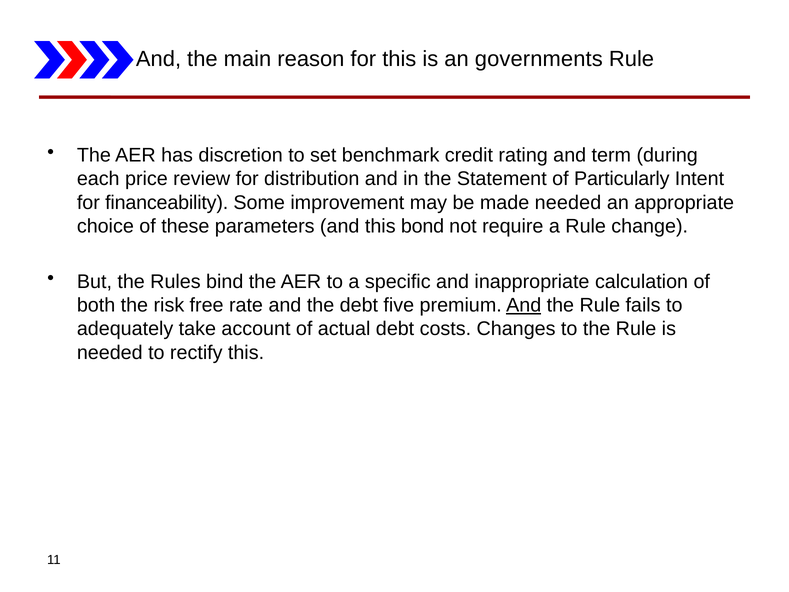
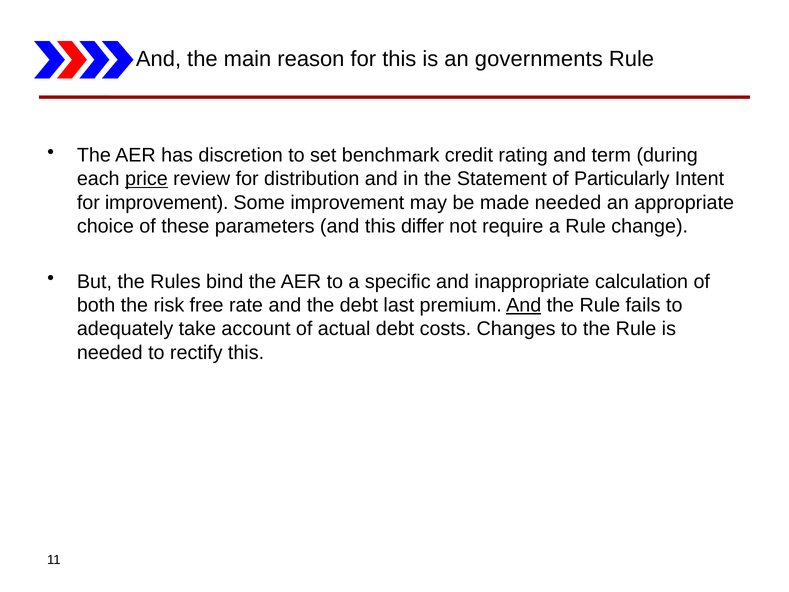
price underline: none -> present (146, 179)
for financeability: financeability -> improvement (167, 203)
bond: bond -> differ (423, 226)
five: five -> last (399, 305)
